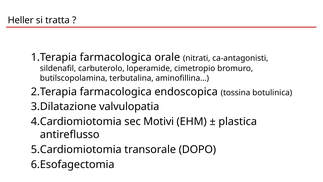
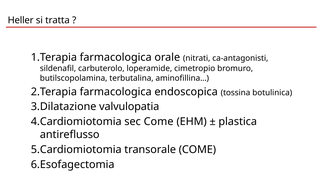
sec Motivi: Motivi -> Come (159, 121)
transorale DOPO: DOPO -> COME (197, 149)
